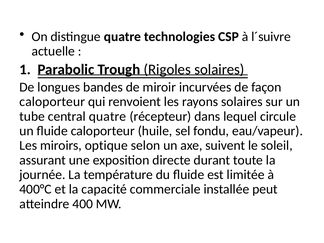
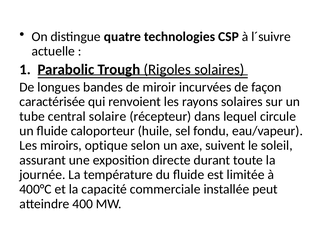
caloporteur: caloporteur -> caractérisée (52, 102)
central quatre: quatre -> solaire (108, 116)
